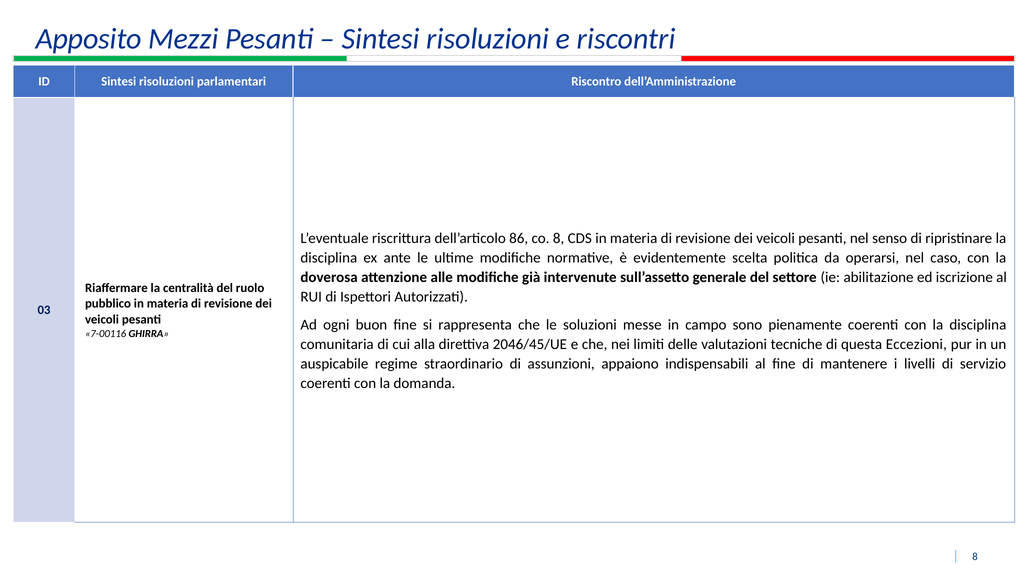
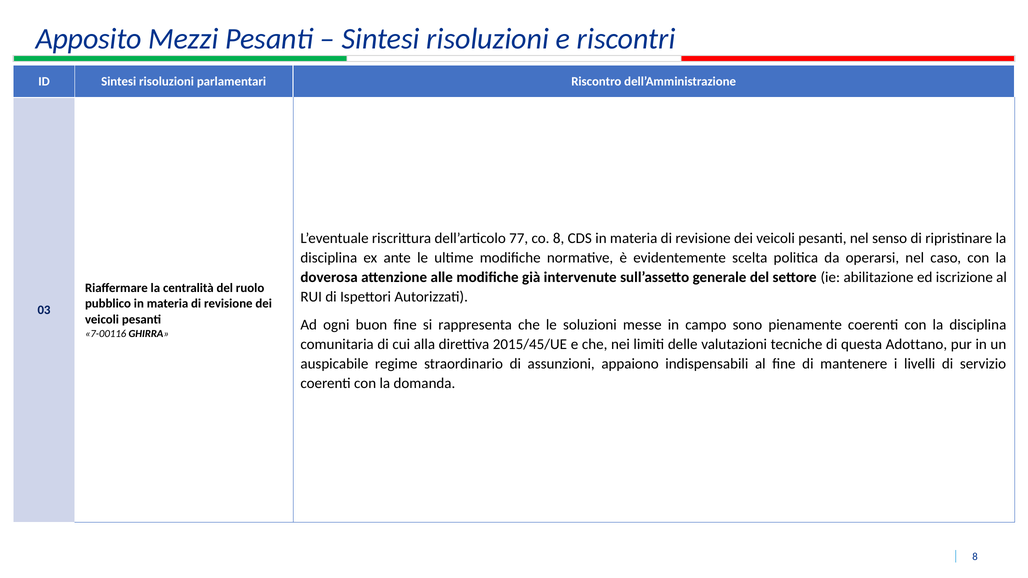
86: 86 -> 77 (519, 238)
2046/45/UE: 2046/45/UE -> 2015/45/UE (530, 345)
Eccezioni: Eccezioni -> Adottano (916, 345)
